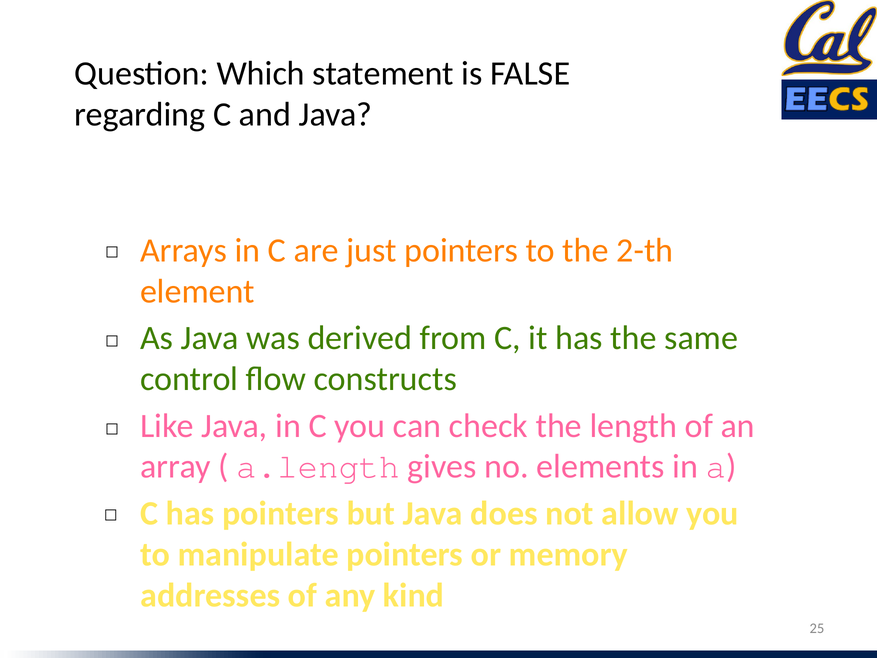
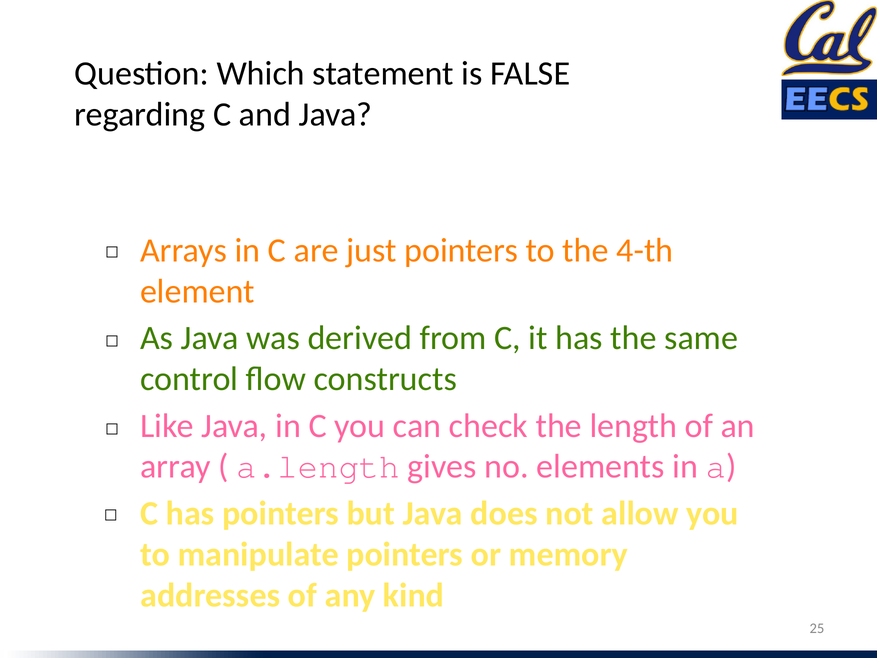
2-th: 2-th -> 4-th (645, 250)
